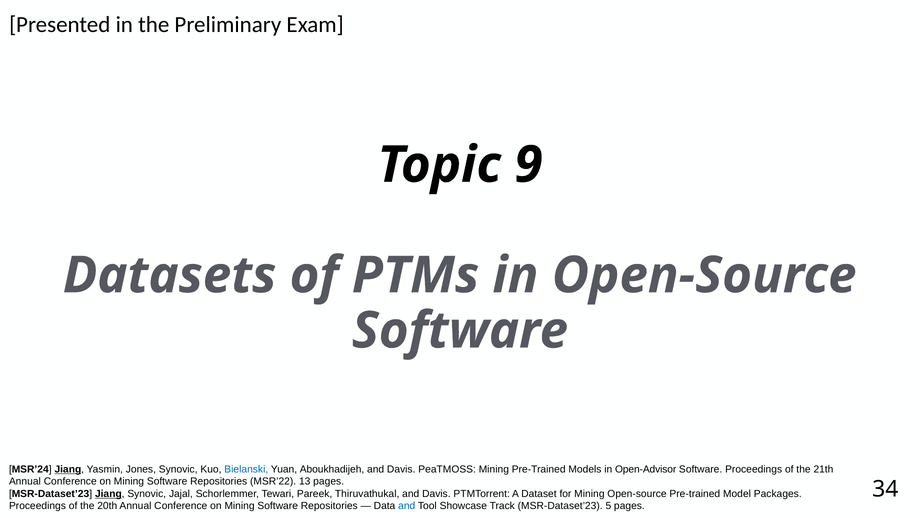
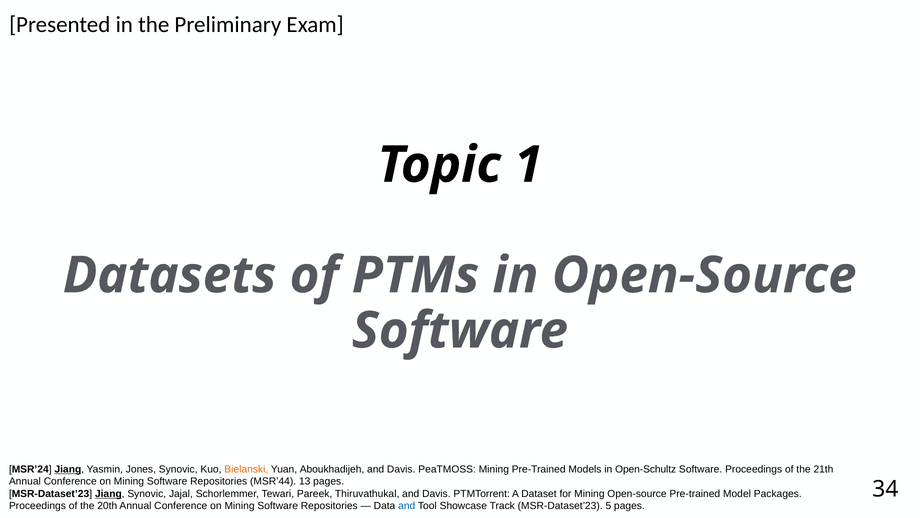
9: 9 -> 1 (528, 165)
Bielanski colour: blue -> orange (246, 469)
Open-Advisor: Open-Advisor -> Open-Schultz (646, 469)
MSR’22: MSR’22 -> MSR’44 (273, 481)
